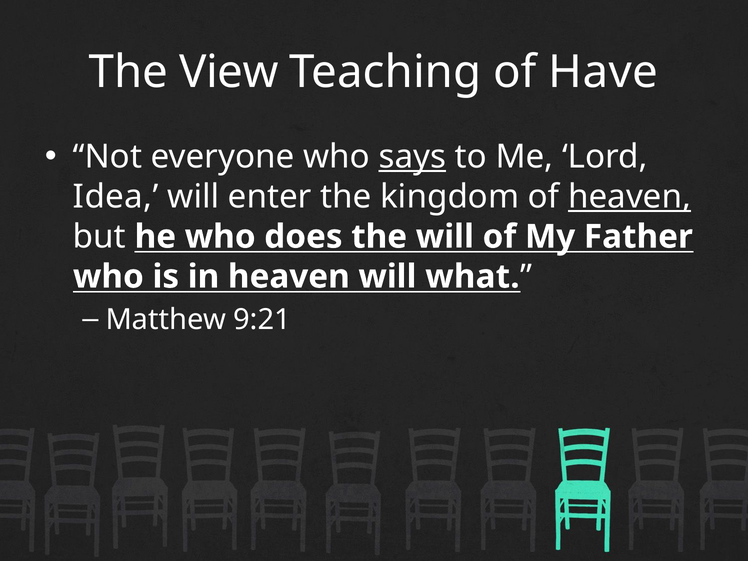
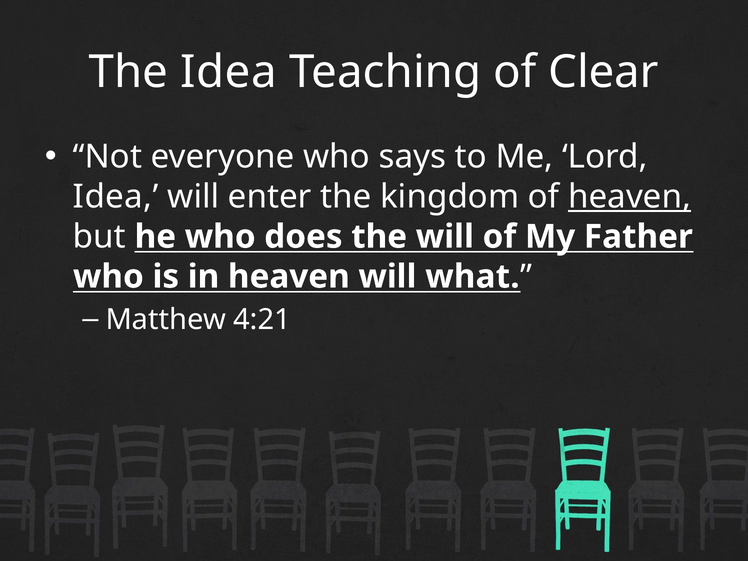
The View: View -> Idea (228, 72)
Have: Have -> Clear (604, 72)
says underline: present -> none (412, 157)
9:21: 9:21 -> 4:21 (262, 320)
